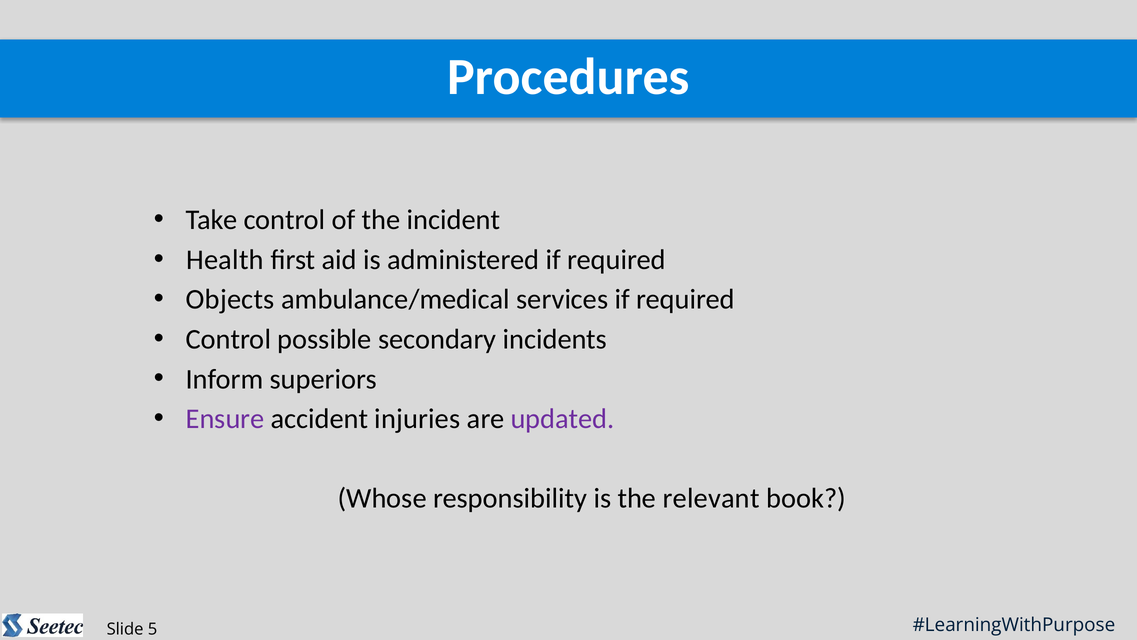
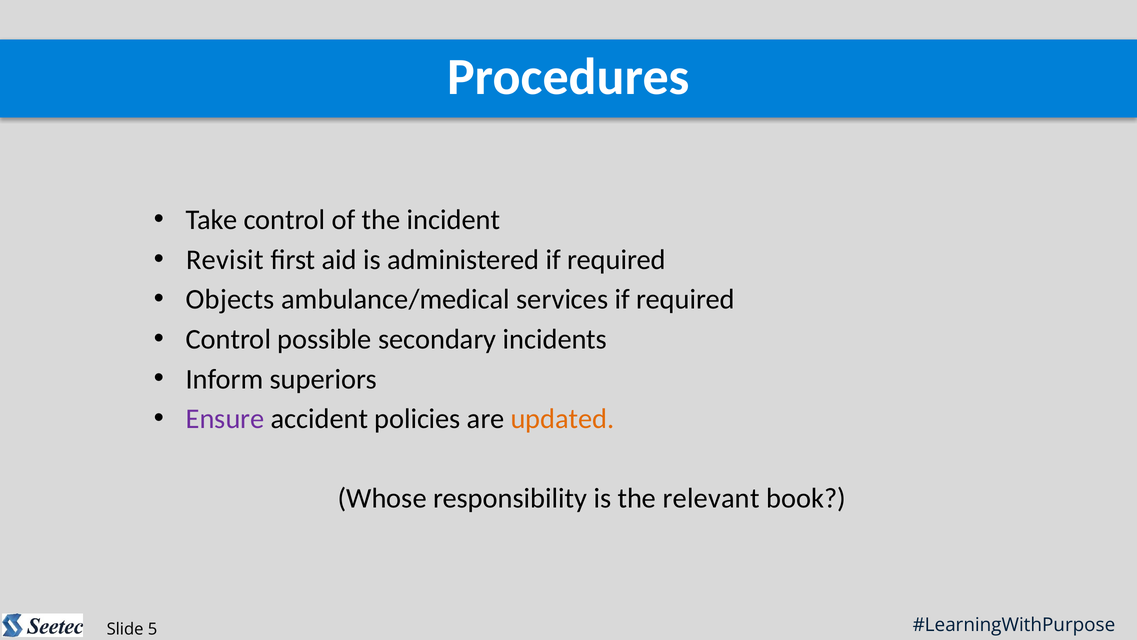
Health: Health -> Revisit (225, 260)
injuries: injuries -> policies (417, 419)
updated colour: purple -> orange (562, 419)
